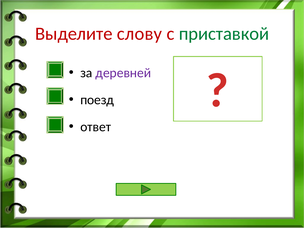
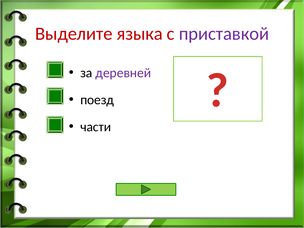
слову: слову -> языка (140, 34)
приставкой colour: green -> purple (224, 34)
ответ: ответ -> части (96, 127)
